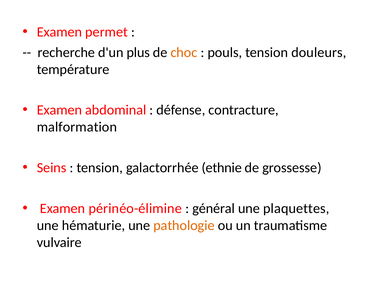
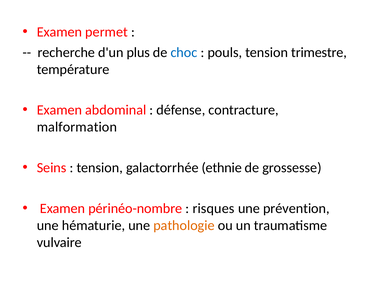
choc colour: orange -> blue (184, 52)
douleurs: douleurs -> trimestre (319, 52)
périnéo-élimine: périnéo-élimine -> périnéo-nombre (135, 208)
général: général -> risques (214, 208)
plaquettes: plaquettes -> prévention (296, 208)
